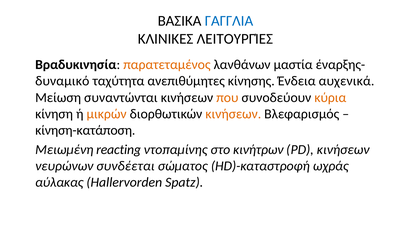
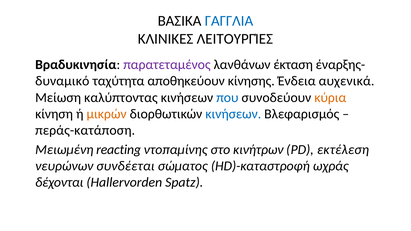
παρατεταμένος colour: orange -> purple (167, 65)
μαστία: μαστία -> έκταση (293, 65)
ανεπιθύμητες: ανεπιθύμητες -> αποθηκεύουν (186, 81)
συναντώνται: συναντώνται -> καλύπτοντας (121, 98)
που colour: orange -> blue (227, 98)
κινήσεων colour: orange -> blue (233, 114)
κίνηση-κατάποση: κίνηση-κατάποση -> περάς-κατάποση (85, 131)
PD κινήσεων: κινήσεων -> εκτέλεση (343, 150)
αύλακας: αύλακας -> δέχονται (59, 183)
